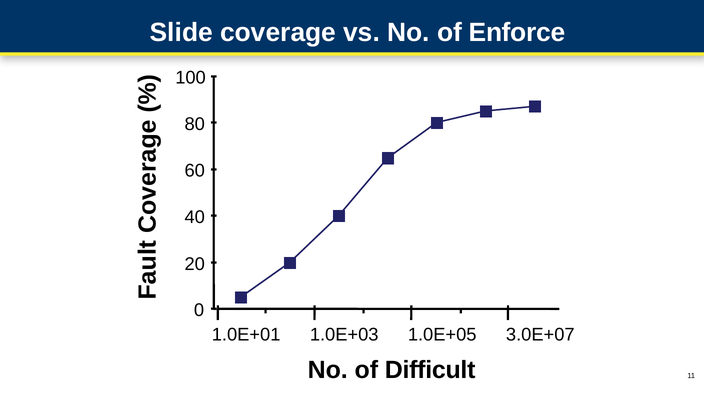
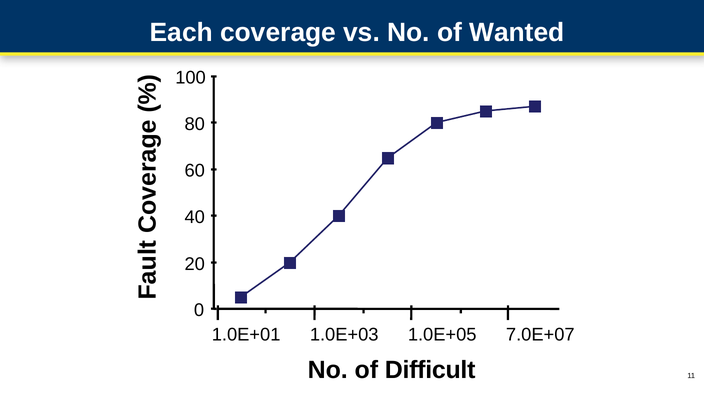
Slide: Slide -> Each (181, 33)
Enforce: Enforce -> Wanted (517, 33)
3.0E+07: 3.0E+07 -> 7.0E+07 (540, 335)
